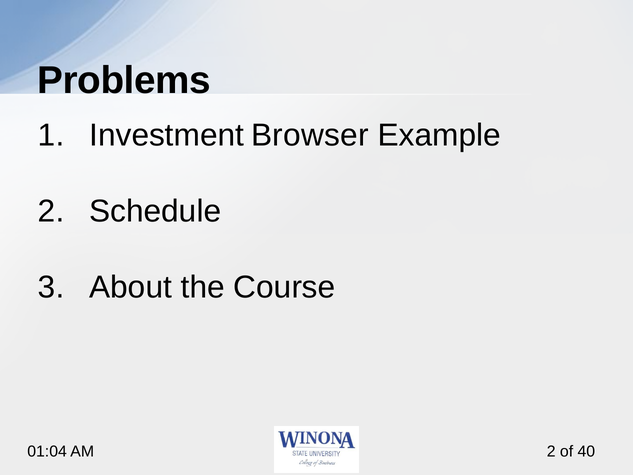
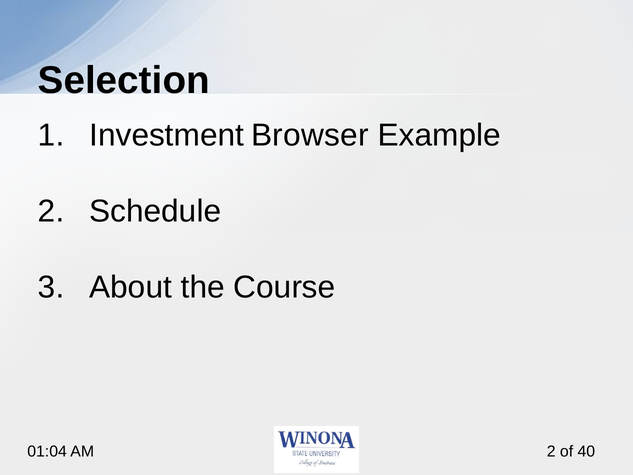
Problems: Problems -> Selection (124, 80)
